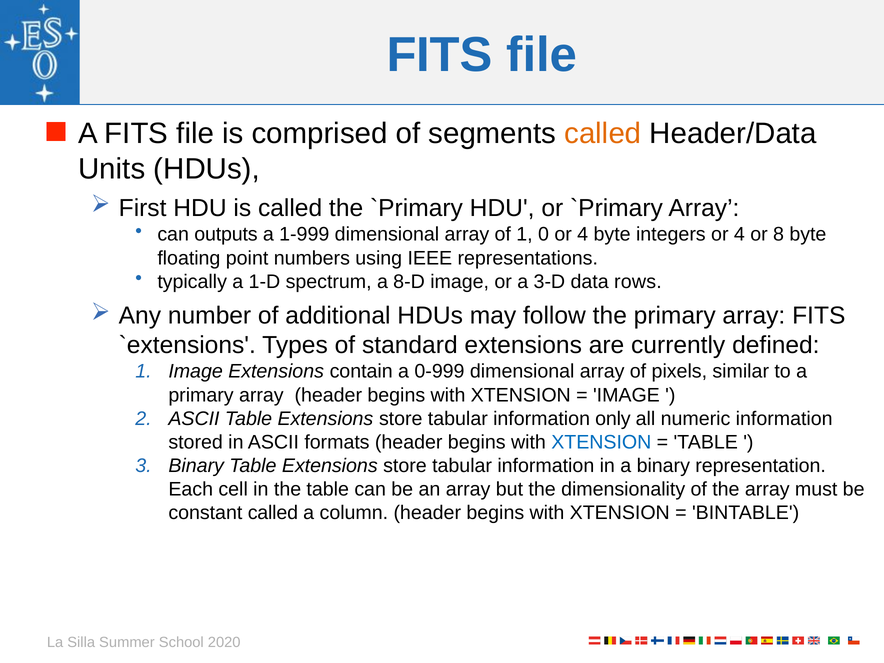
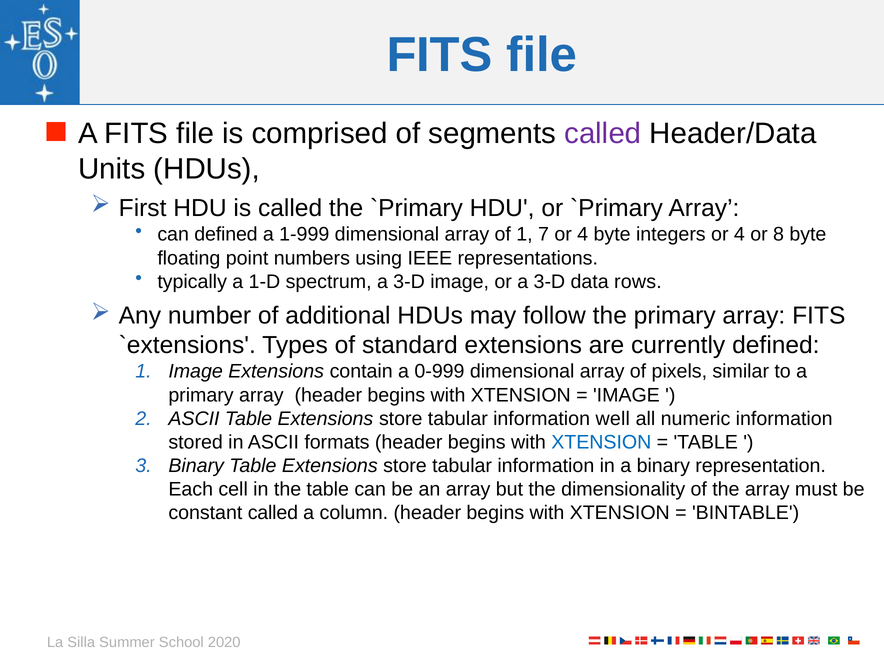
called colour: orange -> purple (603, 134)
can outputs: outputs -> defined (226, 234)
0: 0 -> 7 (544, 234)
spectrum a 8-D: 8-D -> 3-D (409, 282)
only: only -> well (613, 419)
